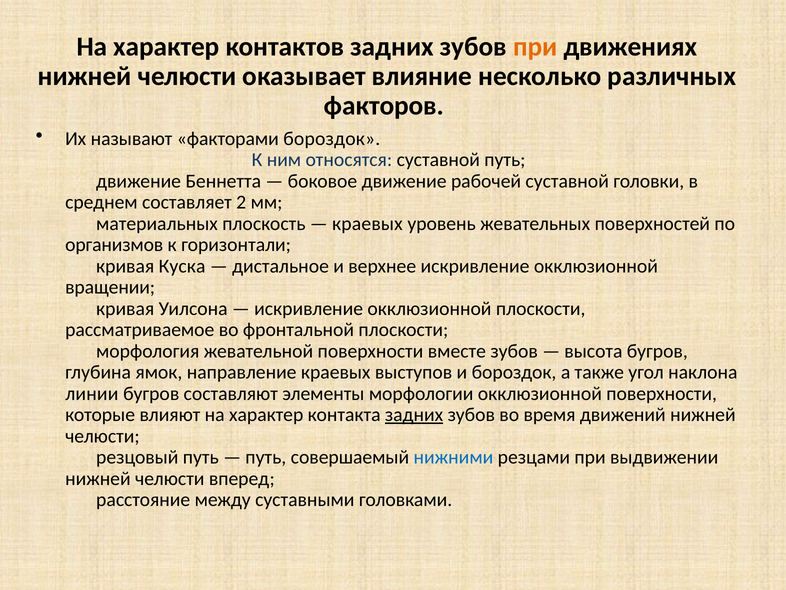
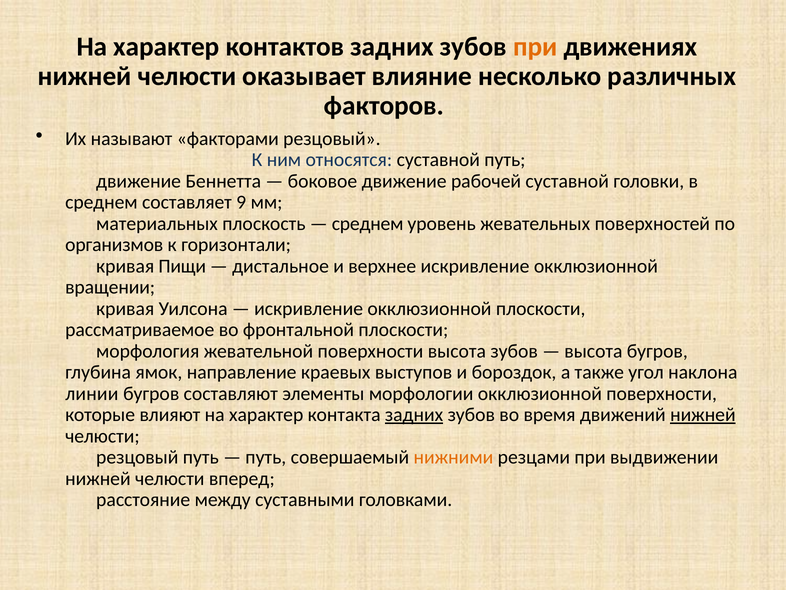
факторами бороздок: бороздок -> резцовый (332, 139)
2: 2 -> 9 (241, 202)
краевых: краевых -> среднем (368, 223)
Куска: Куска -> Пищи (182, 266)
поверхности вместе: вместе -> высота (457, 351)
нижней underline: none -> present (703, 414)
нижними colour: blue -> orange (453, 457)
